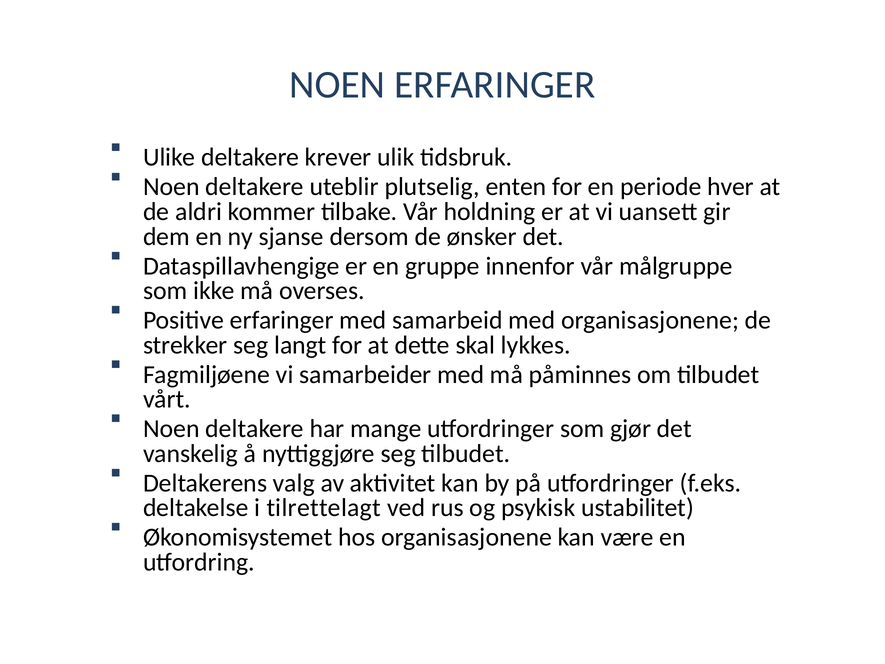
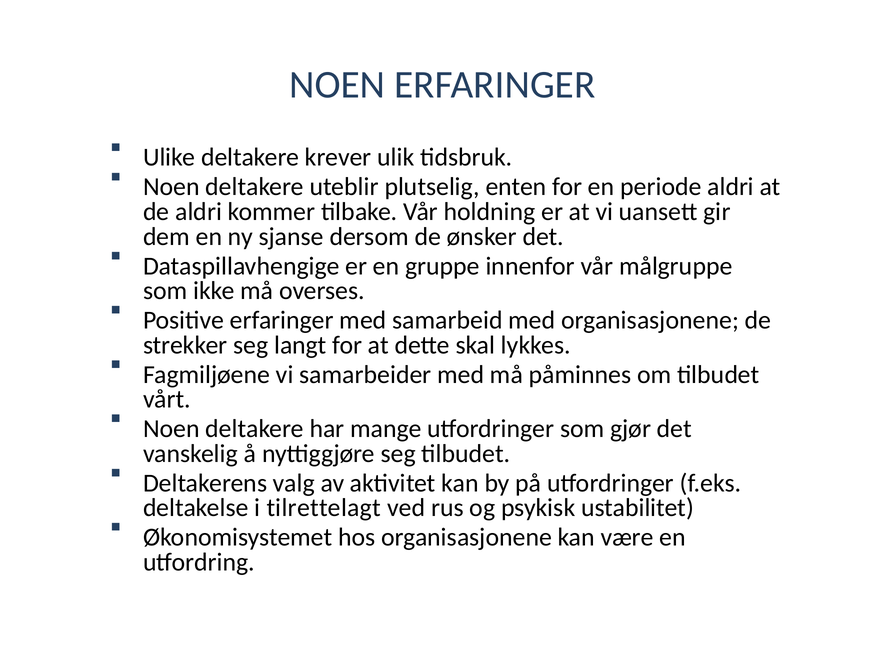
periode hver: hver -> aldri (731, 187)
